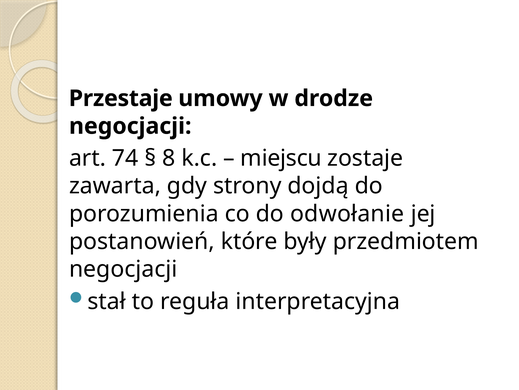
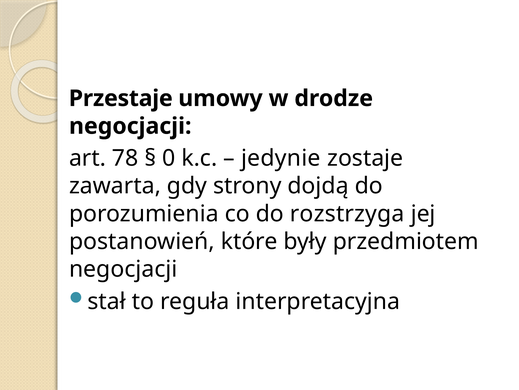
74: 74 -> 78 (125, 158)
8: 8 -> 0 (169, 158)
miejscu: miejscu -> jedynie (281, 158)
odwołanie: odwołanie -> rozstrzyga (347, 213)
